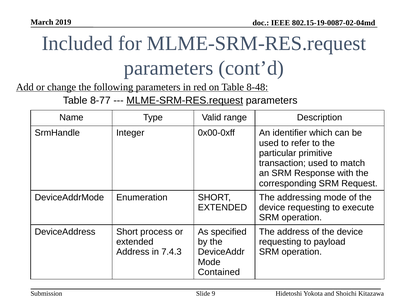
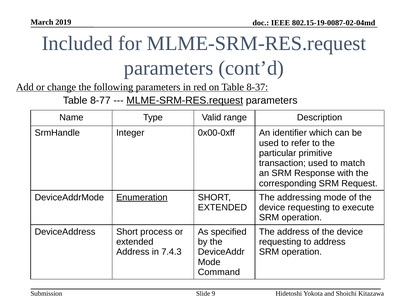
8-48: 8-48 -> 8-37 (257, 87)
Enumeration underline: none -> present (142, 198)
to payload: payload -> address (330, 242)
Contained: Contained -> Command (219, 272)
